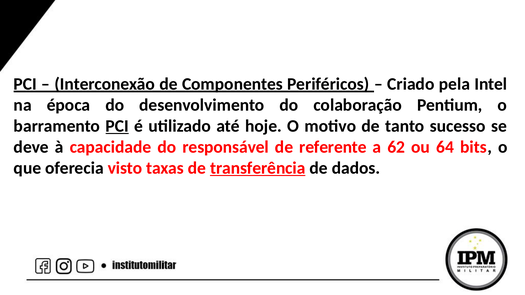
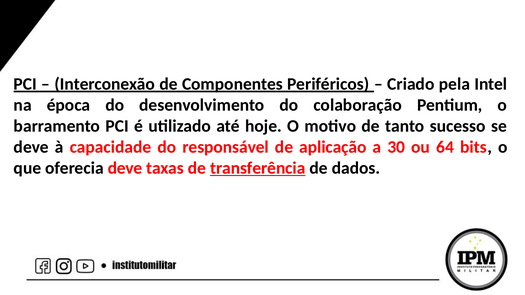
PCI underline: present -> none (117, 126)
referente: referente -> aplicação (333, 147)
62: 62 -> 30 (396, 147)
oferecia visto: visto -> deve (125, 168)
